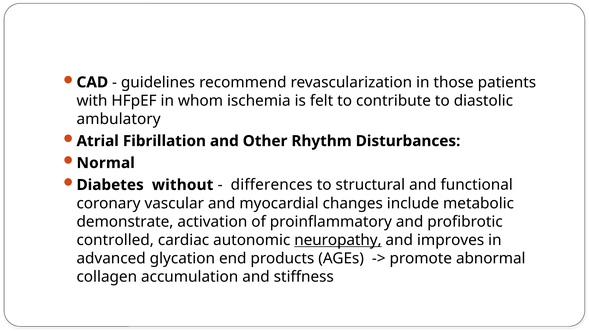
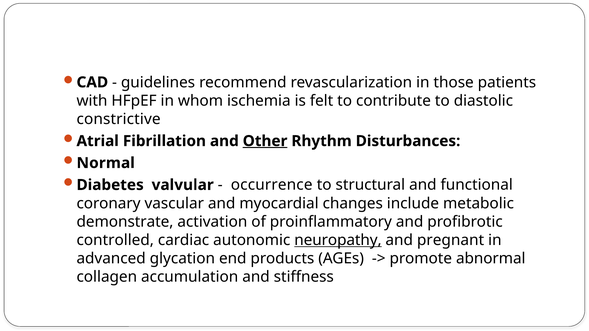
ambulatory: ambulatory -> constrictive (119, 119)
Other underline: none -> present (265, 141)
without: without -> valvular (183, 185)
differences: differences -> occurrence (272, 185)
improves: improves -> pregnant (451, 240)
